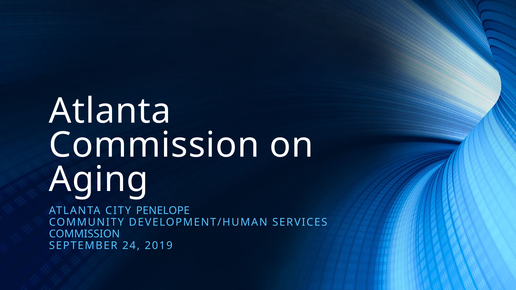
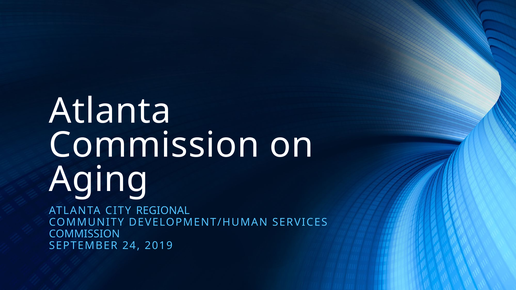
PENELOPE: PENELOPE -> REGIONAL (163, 211)
